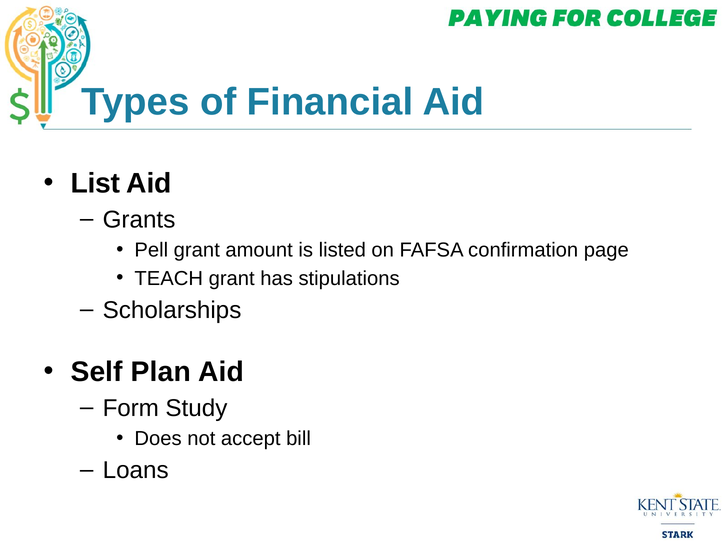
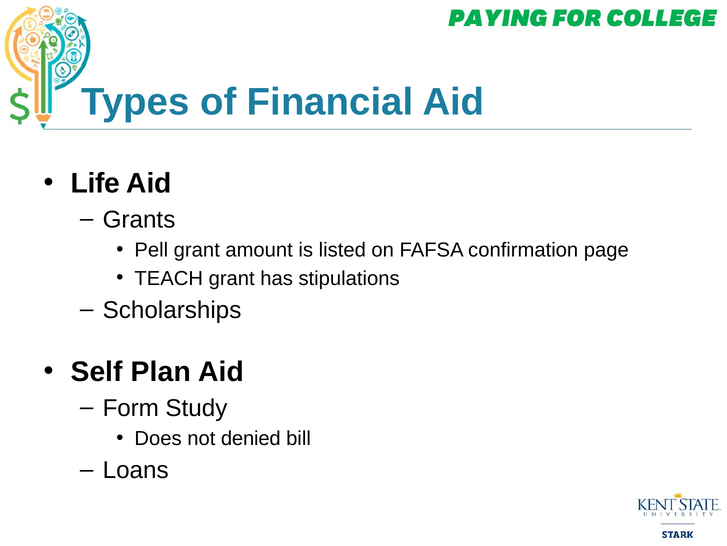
List: List -> Life (95, 183)
accept: accept -> denied (251, 438)
